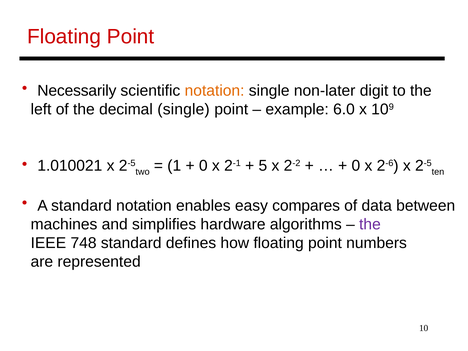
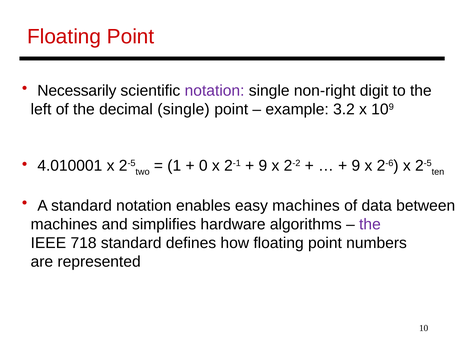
notation colour: orange -> purple (215, 91)
non-later: non-later -> non-right (325, 91)
6.0: 6.0 -> 3.2 (344, 109)
1.010021: 1.010021 -> 4.010001 (70, 166)
5: 5 -> 9 (263, 166)
0: 0 -> 9 (356, 166)
easy compares: compares -> machines (306, 206)
748: 748 -> 718 (84, 243)
